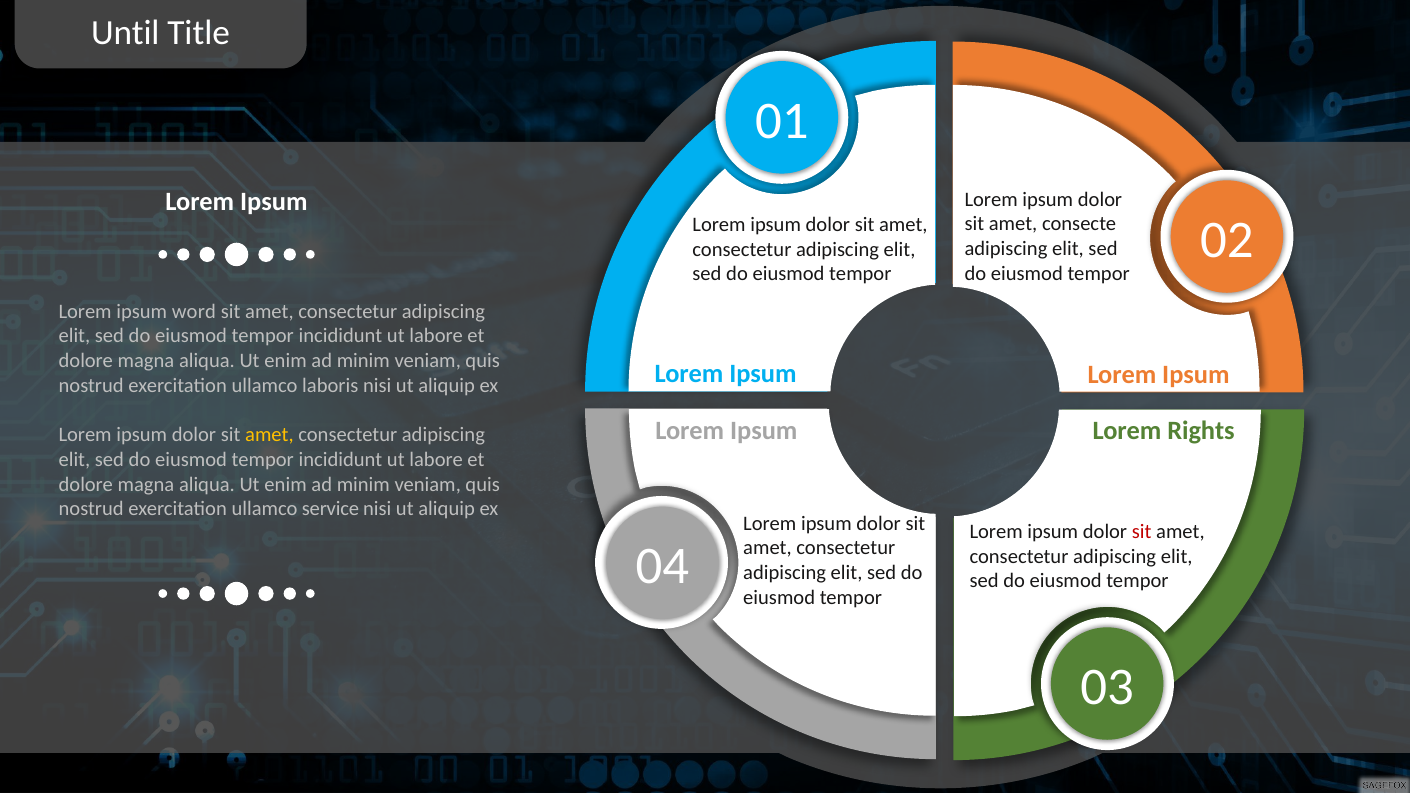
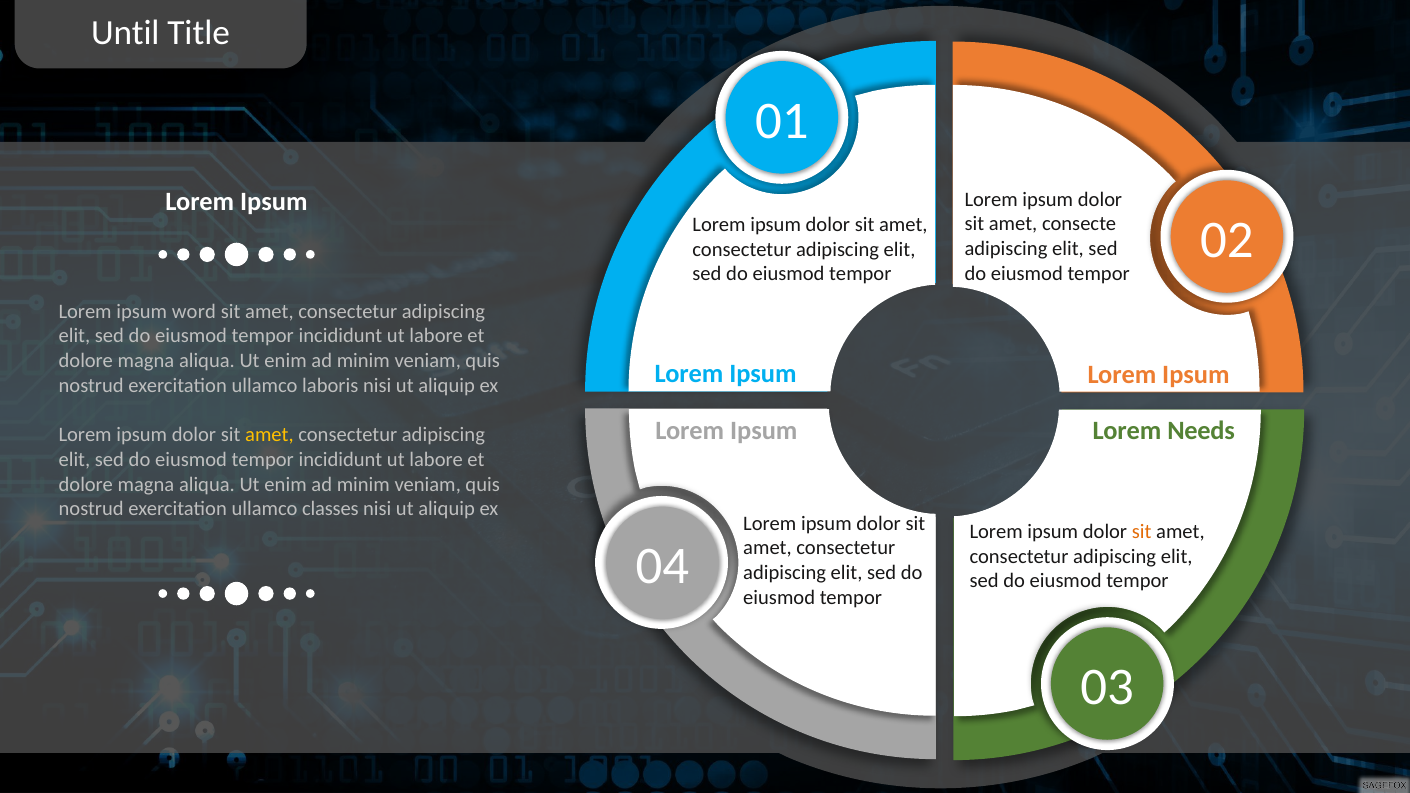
Rights: Rights -> Needs (1201, 431)
service: service -> classes (330, 509)
sit colour: red -> orange (1142, 532)
